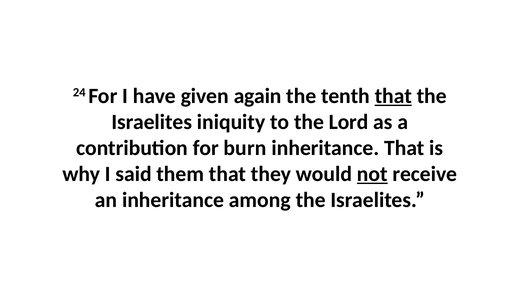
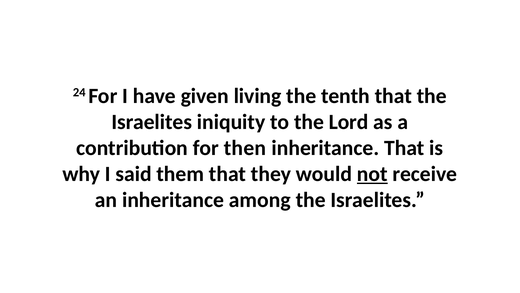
again: again -> living (258, 96)
that underline: present -> none (393, 96)
burn: burn -> then (245, 148)
